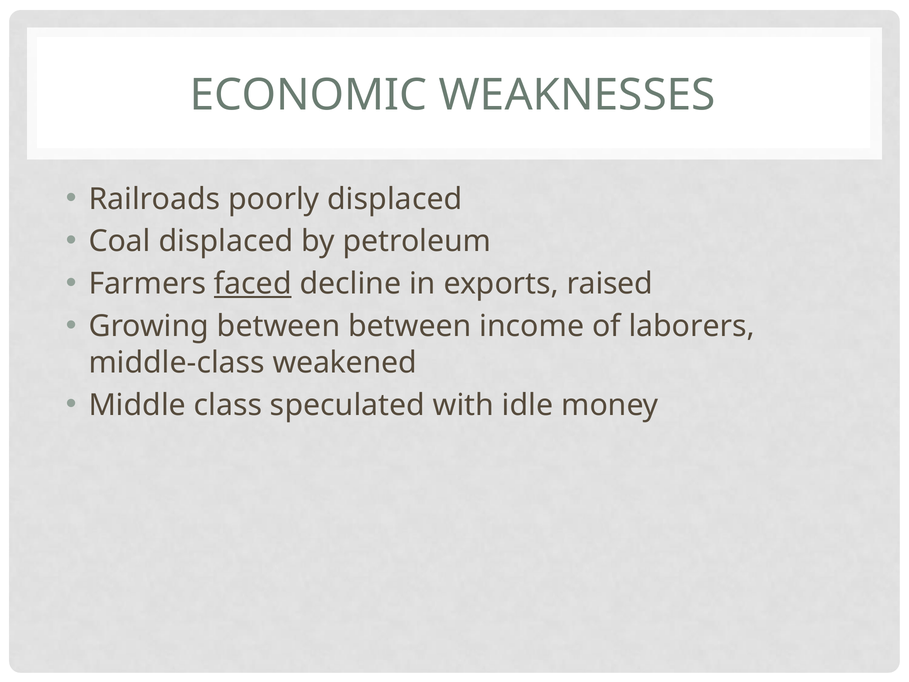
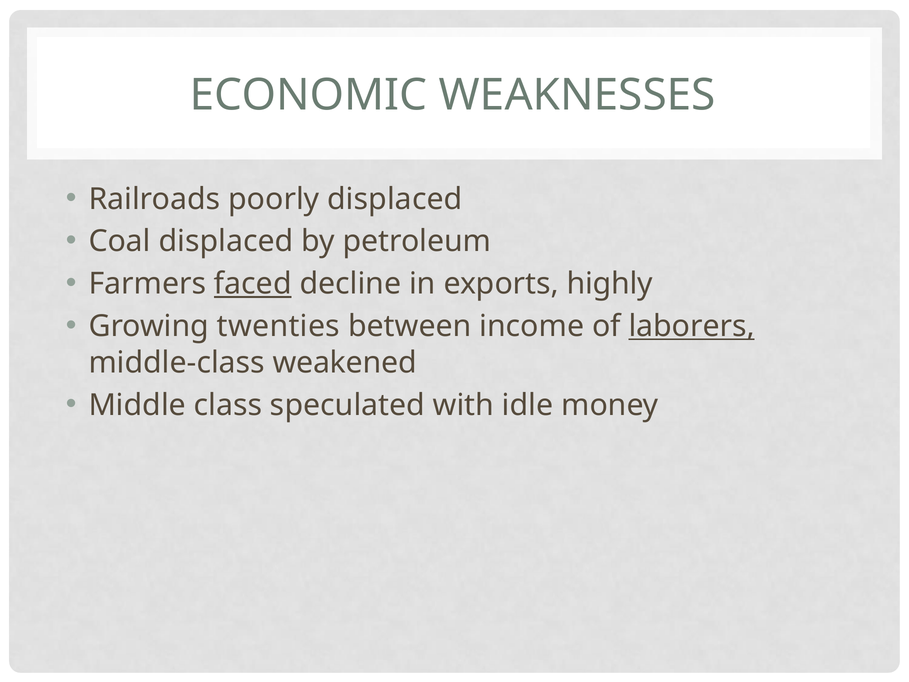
raised: raised -> highly (610, 284)
Growing between: between -> twenties (278, 326)
laborers underline: none -> present (692, 326)
